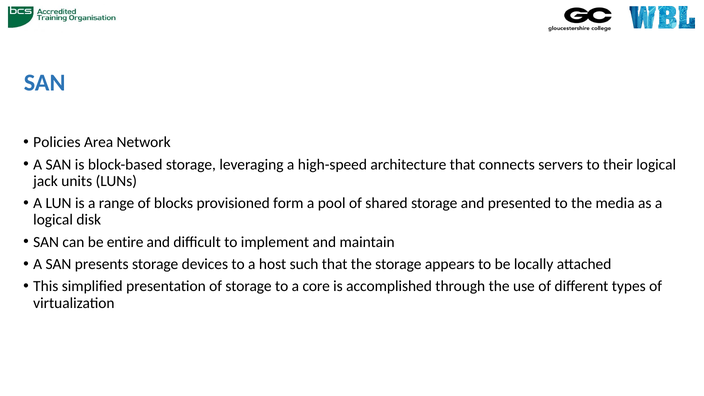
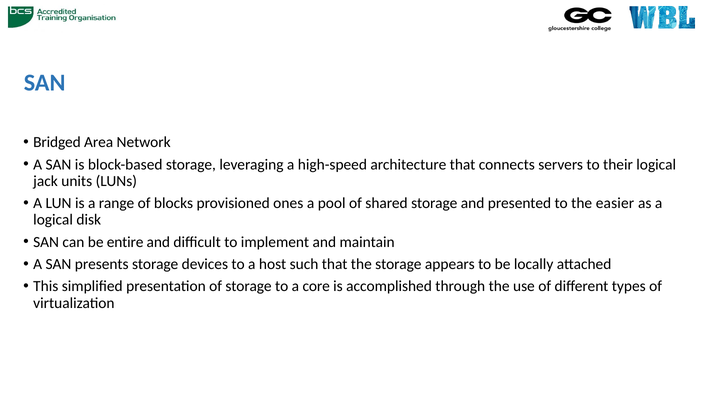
Policies: Policies -> Bridged (57, 142)
form: form -> ones (288, 203)
media: media -> easier (615, 203)
